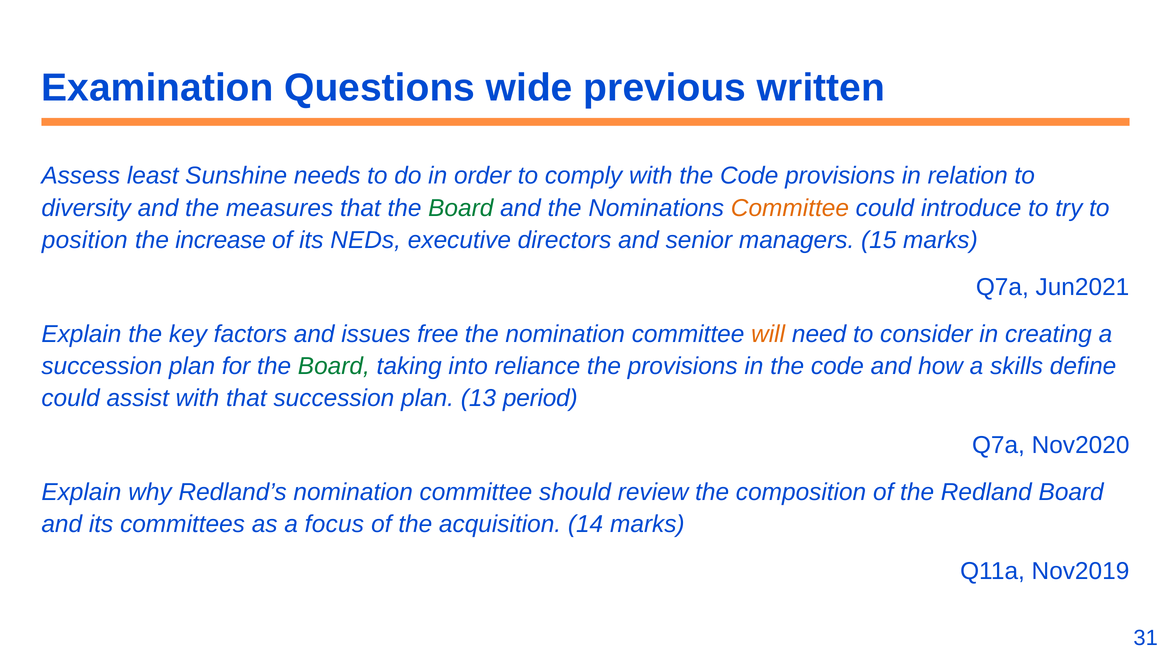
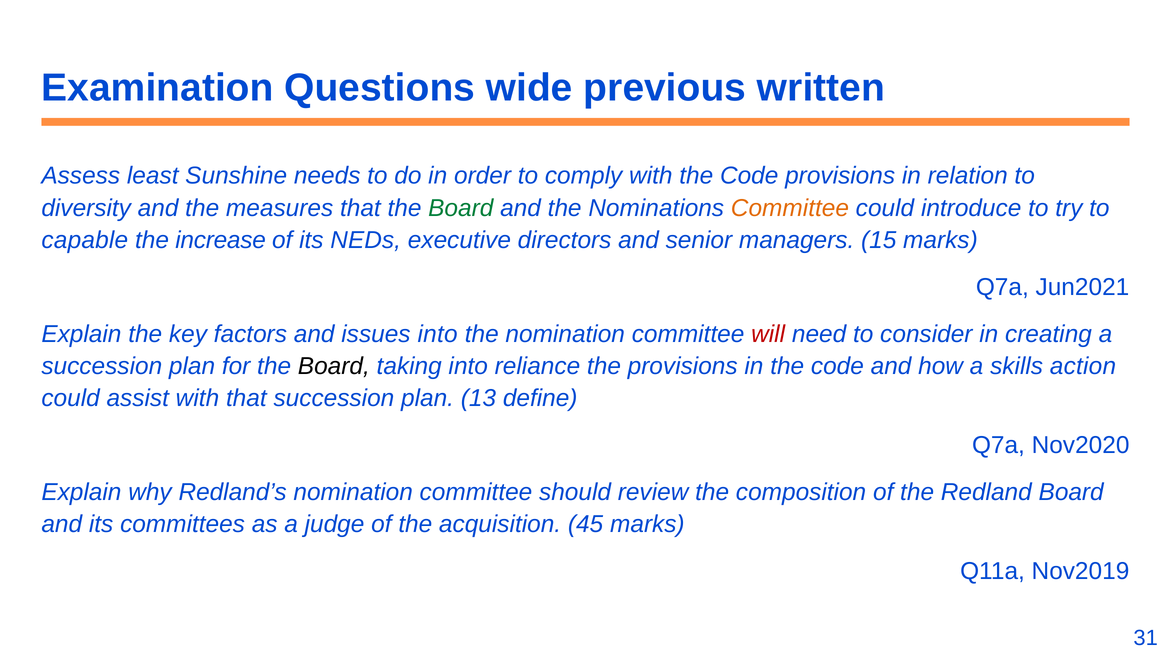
position: position -> capable (85, 240)
issues free: free -> into (438, 334)
will colour: orange -> red (768, 334)
Board colour: green -> black (334, 366)
define: define -> action (1083, 366)
period: period -> define (540, 398)
focus: focus -> judge (335, 524)
14: 14 -> 45 (586, 524)
